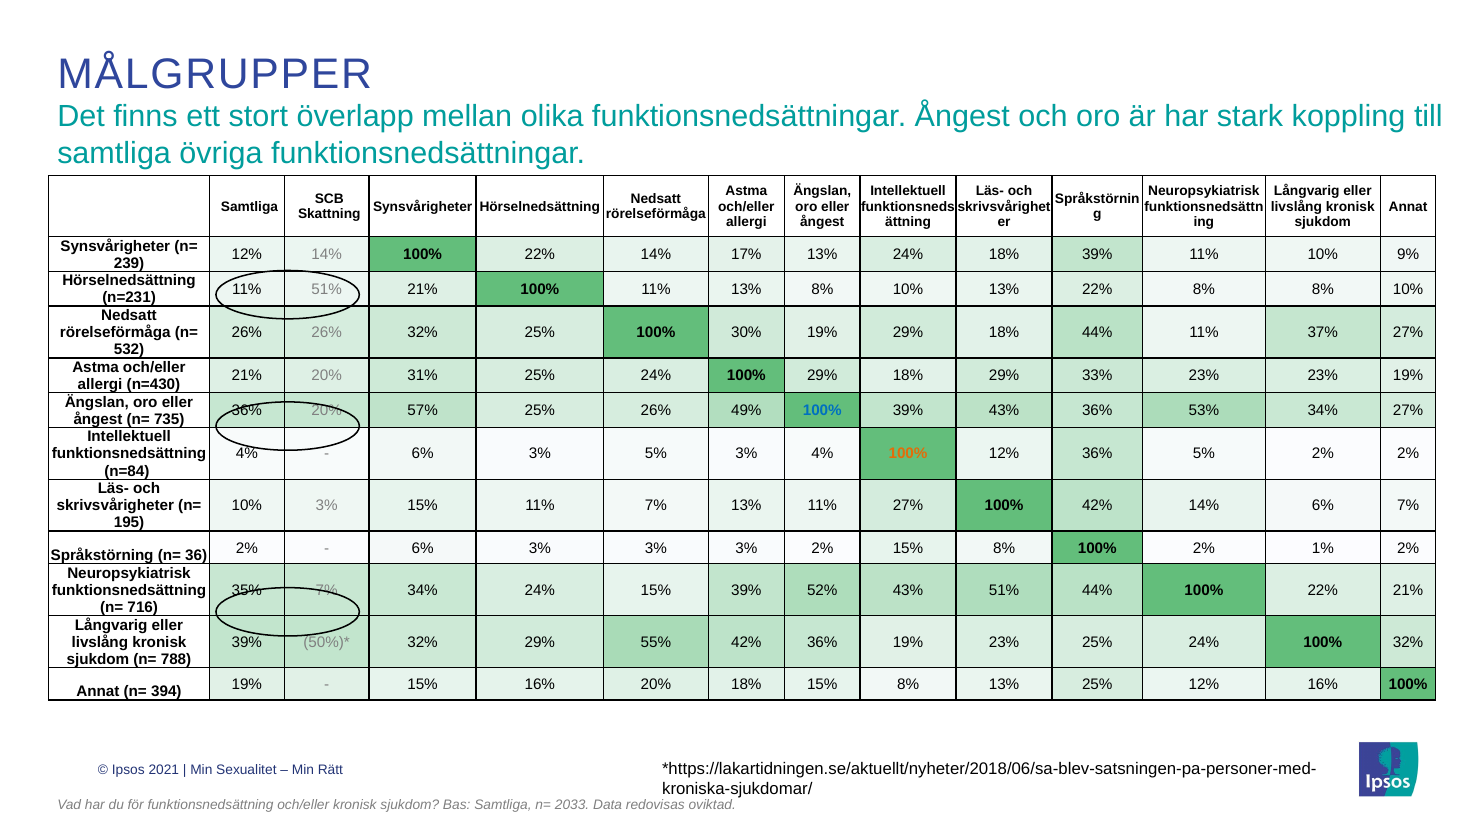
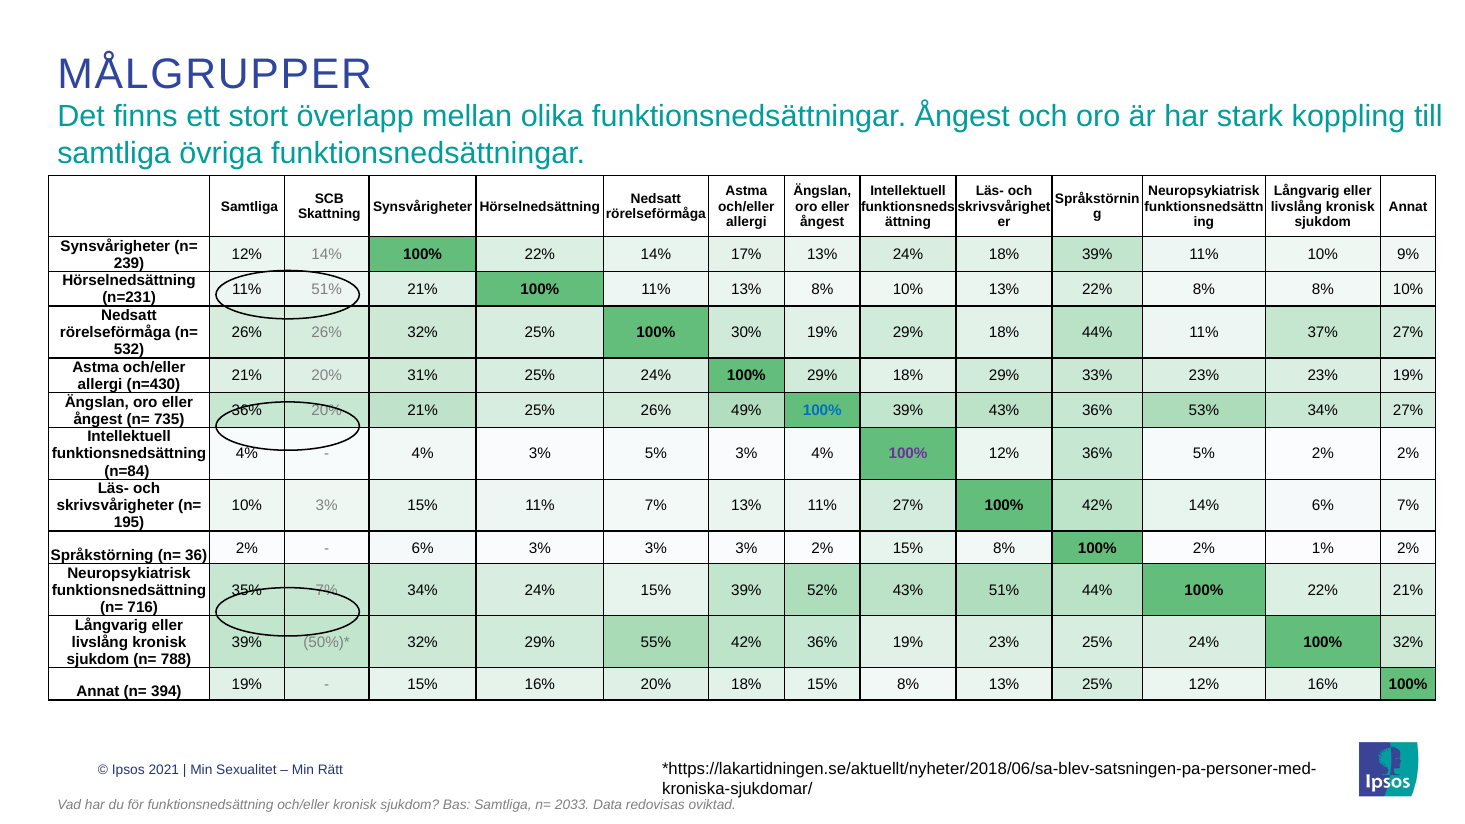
20% 57%: 57% -> 21% (423, 411)
6%: 6% -> 4% (423, 454)
100% colour: orange -> purple (908, 454)
